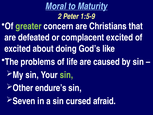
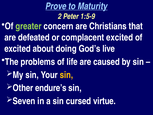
Moral: Moral -> Prove (56, 6)
like: like -> live (109, 49)
sin colour: light green -> yellow (66, 75)
afraid: afraid -> virtue (104, 101)
